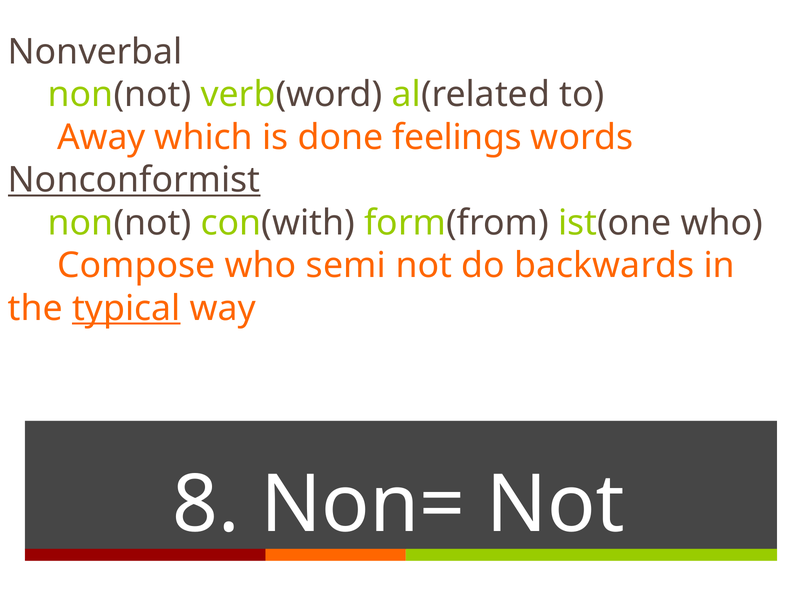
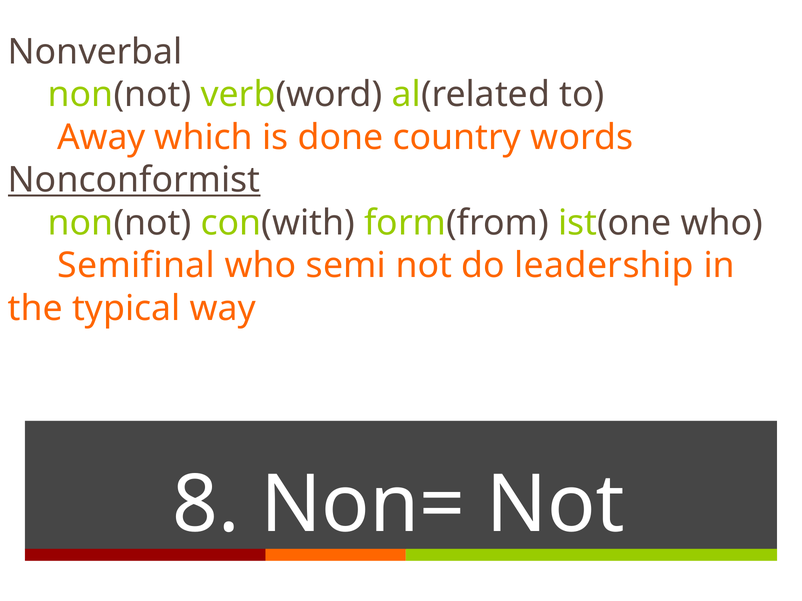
feelings: feelings -> country (457, 137)
Compose: Compose -> Semifinal (136, 266)
backwards: backwards -> leadership (604, 266)
typical underline: present -> none (126, 309)
